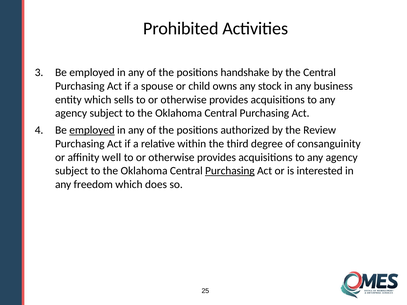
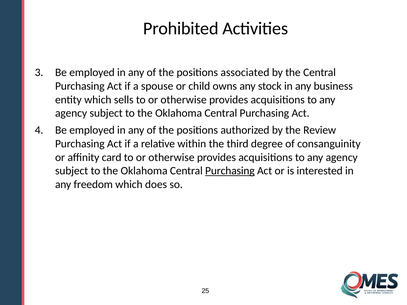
handshake: handshake -> associated (245, 73)
employed underline: present -> none (92, 130)
well: well -> card (112, 157)
